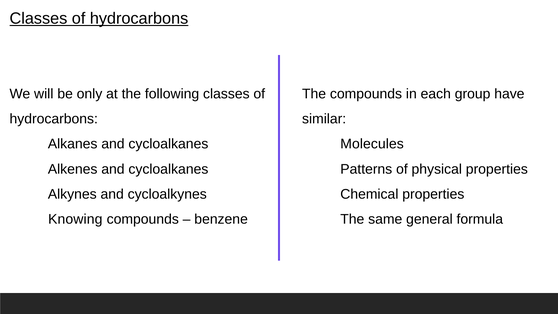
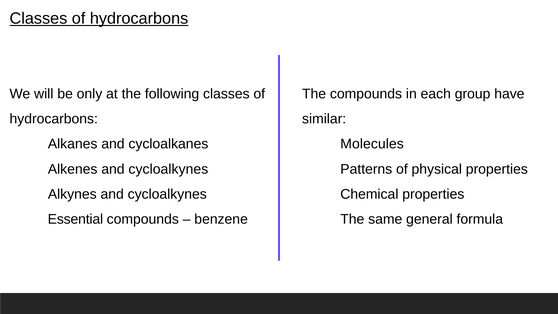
Alkenes and cycloalkanes: cycloalkanes -> cycloalkynes (168, 169)
Knowing: Knowing -> Essential (75, 219)
